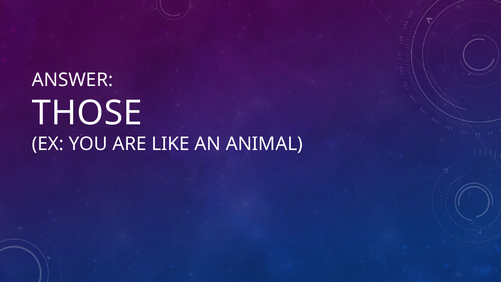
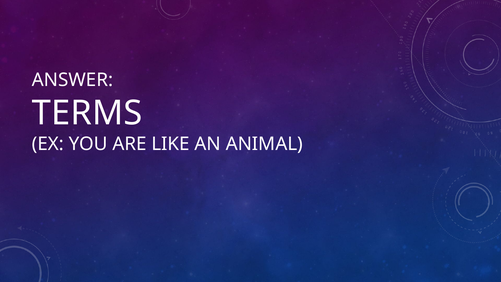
THOSE: THOSE -> TERMS (87, 113)
